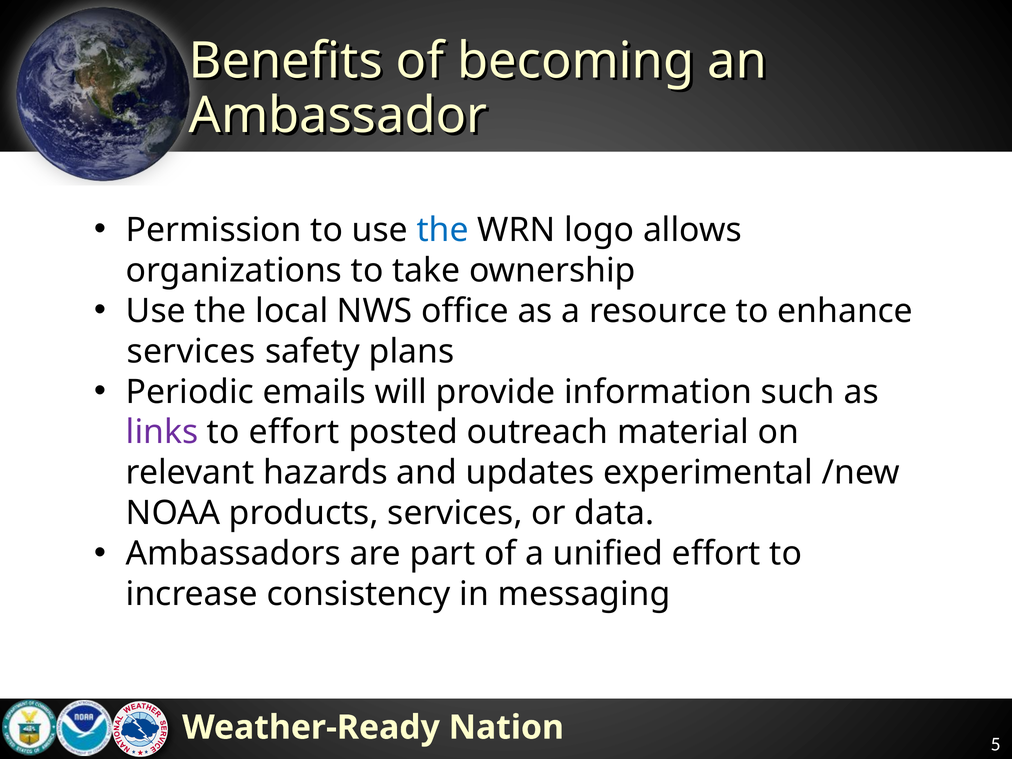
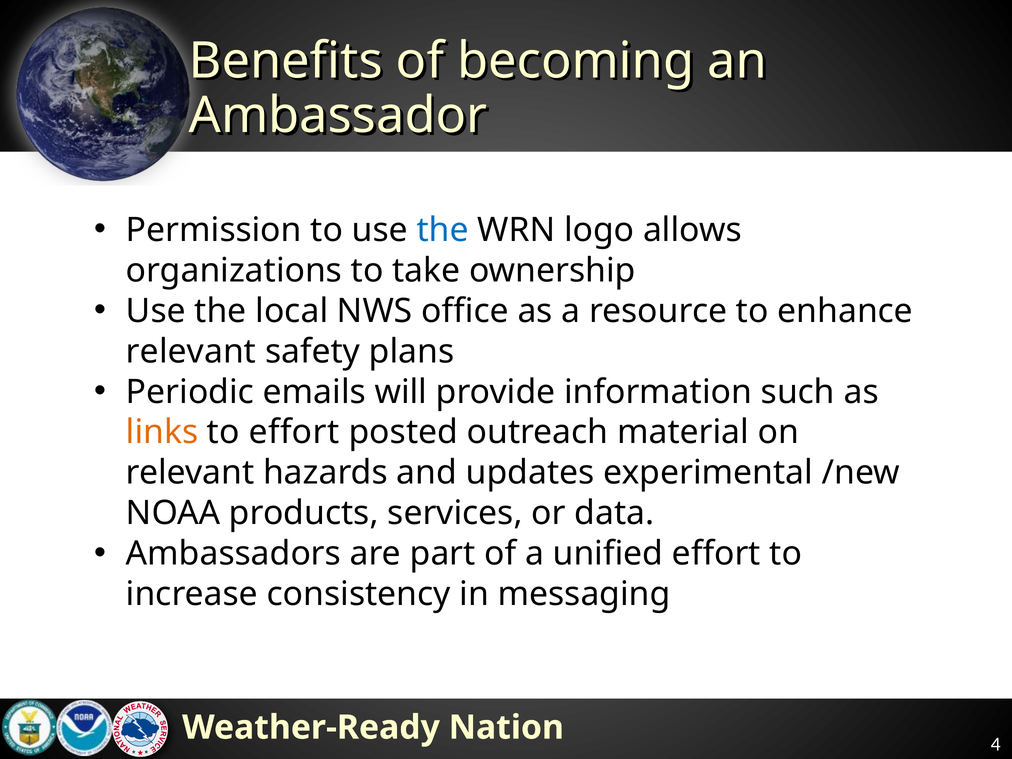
services: services -> relevant (191, 351)
links colour: purple -> orange (162, 432)
5: 5 -> 4 (996, 744)
